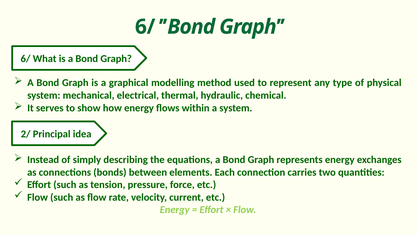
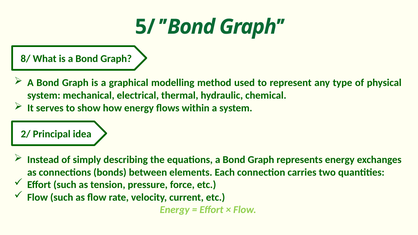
6/: 6/ -> 5/ (145, 27)
6/: 6/ -> 8/ (26, 59)
